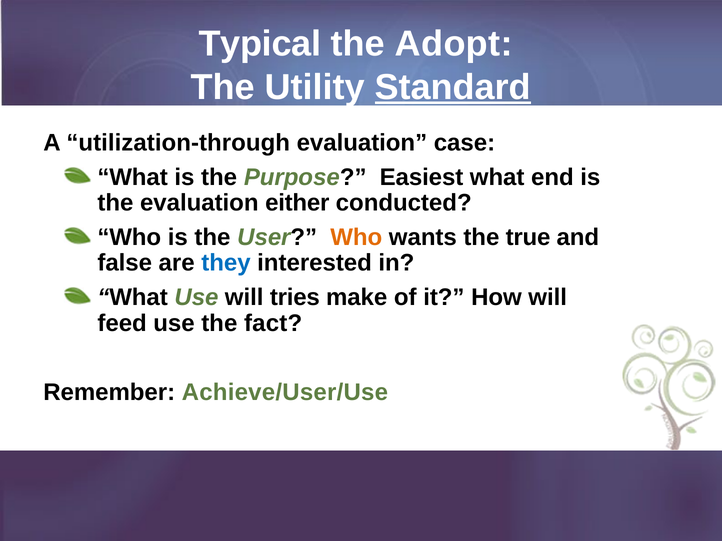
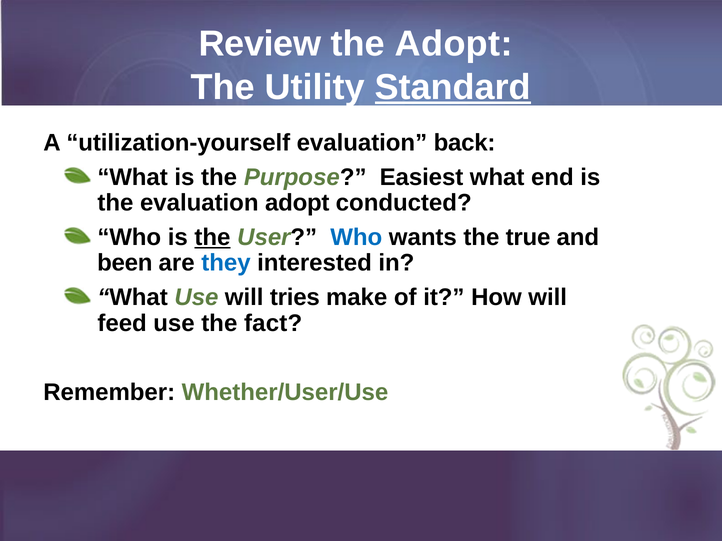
Typical: Typical -> Review (260, 44)
utilization-through: utilization-through -> utilization-yourself (178, 143)
case: case -> back (465, 143)
evaluation either: either -> adopt (297, 203)
the underline: none -> present (212, 237)
Who colour: orange -> blue (356, 237)
false: false -> been (125, 263)
Achieve/User/Use: Achieve/User/Use -> Whether/User/Use (285, 392)
